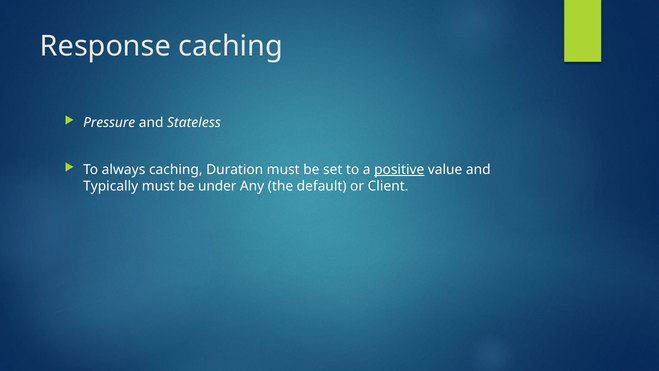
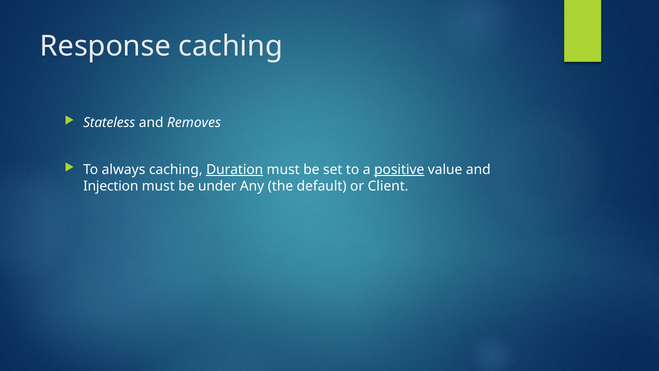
Pressure: Pressure -> Stateless (109, 123)
Stateless: Stateless -> Removes (194, 123)
Duration underline: none -> present (235, 169)
Typically: Typically -> Injection (111, 186)
